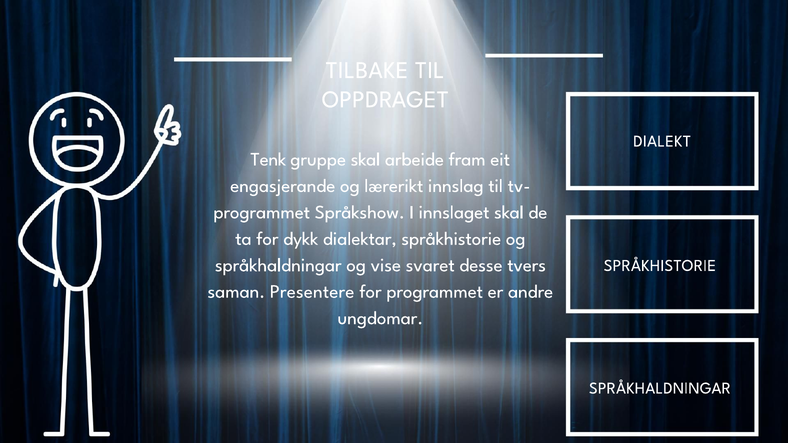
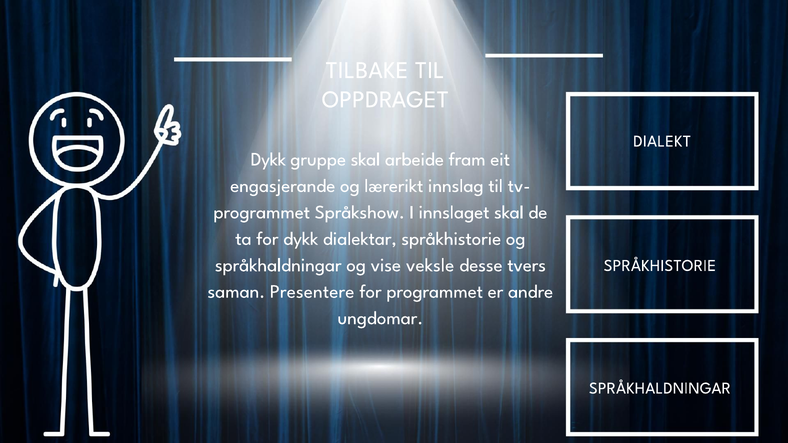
Tenk: Tenk -> Dykk (268, 159)
svaret: svaret -> veksle (430, 265)
